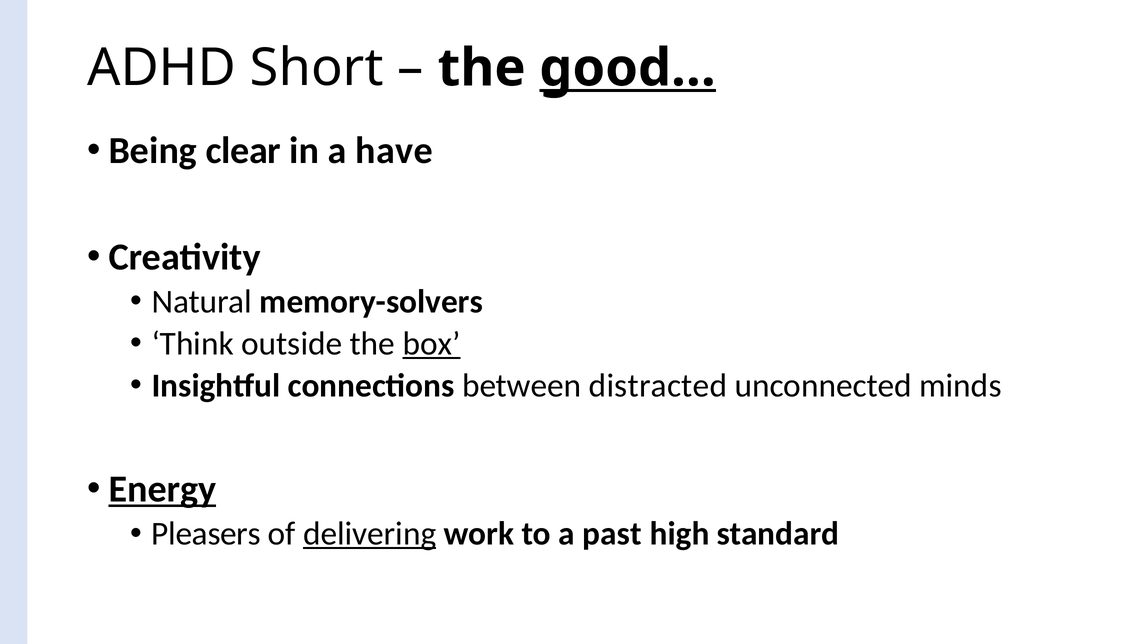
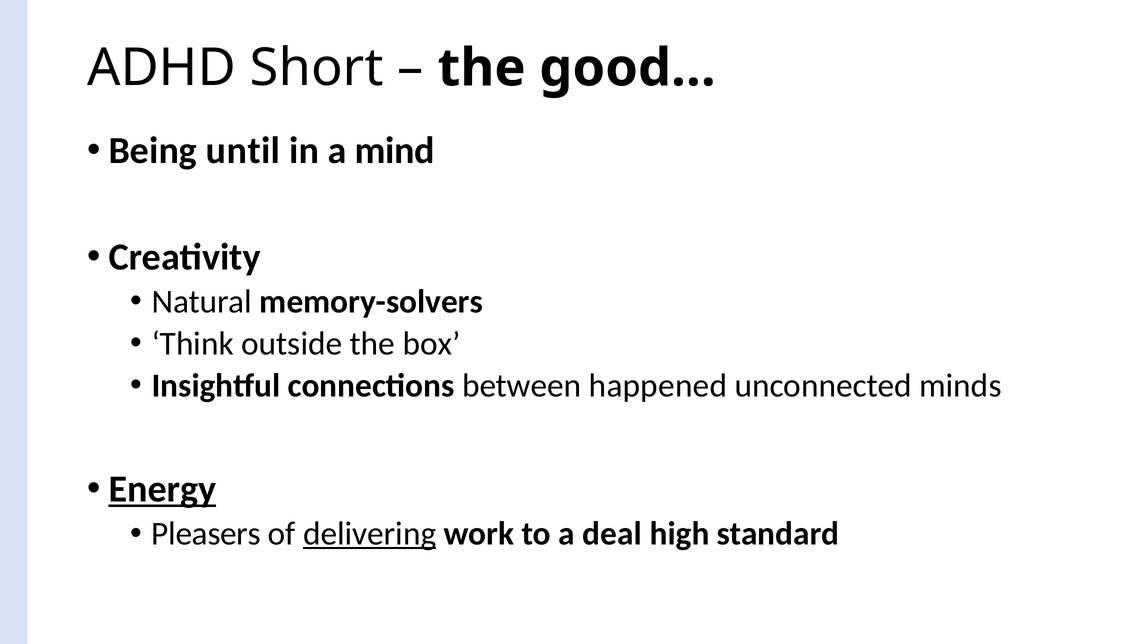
good… underline: present -> none (628, 68)
clear: clear -> until (243, 151)
have: have -> mind (395, 151)
box underline: present -> none (431, 343)
distracted: distracted -> happened (658, 385)
past: past -> deal (612, 533)
